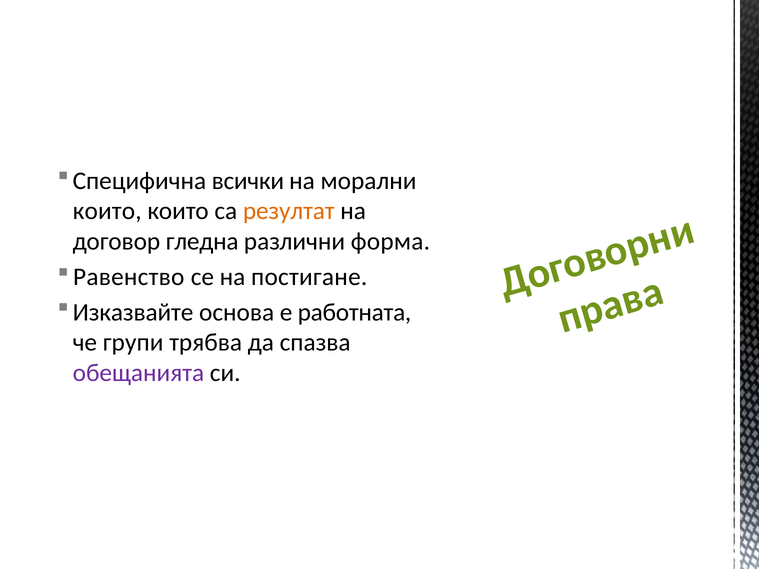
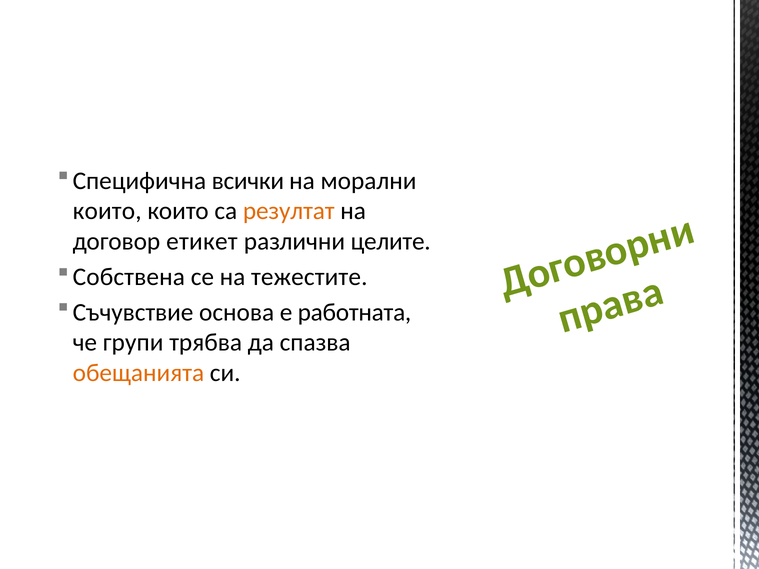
гледна: гледна -> етикет (202, 241)
форма: форма -> целите (391, 241)
Равенство: Равенство -> Собствена (129, 277)
постигане: постигане -> тежестите (309, 277)
Изказвайте: Изказвайте -> Съчувствие (133, 312)
обещанията colour: purple -> orange (138, 373)
